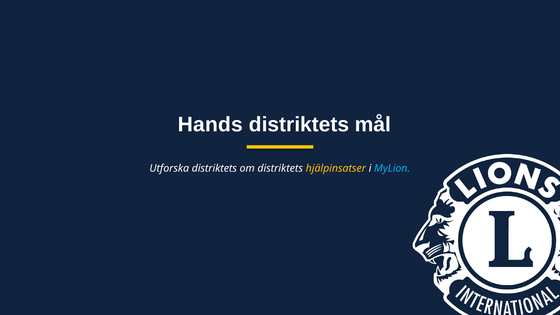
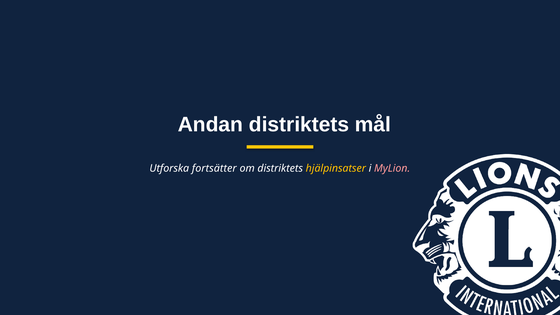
Hands: Hands -> Andan (210, 124)
Utforska distriktets: distriktets -> fortsätter (214, 168)
MyLion colour: light blue -> pink (392, 168)
